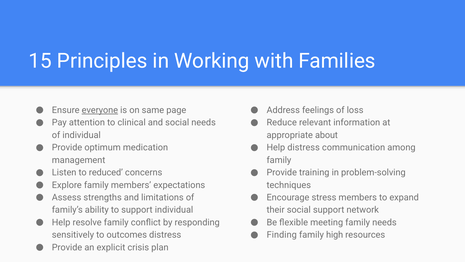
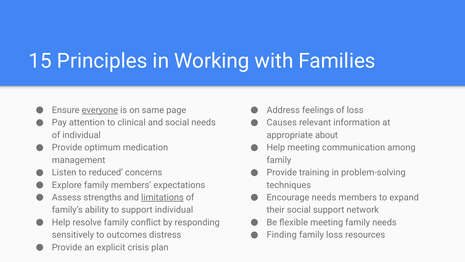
Reduce: Reduce -> Causes (282, 122)
Help distress: distress -> meeting (304, 147)
limitations underline: none -> present (162, 197)
Encourage stress: stress -> needs (324, 197)
family high: high -> loss (335, 235)
